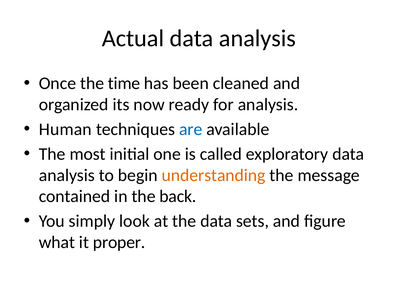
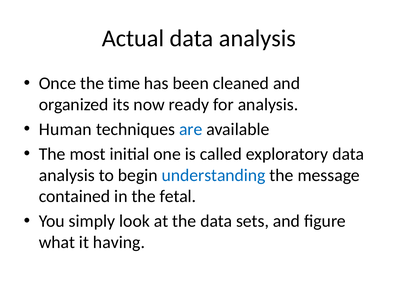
understanding colour: orange -> blue (214, 176)
back: back -> fetal (178, 197)
proper: proper -> having (119, 243)
